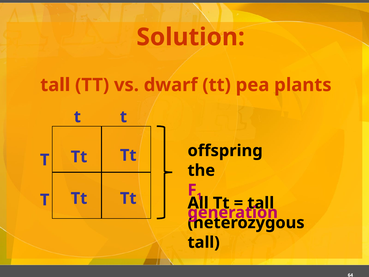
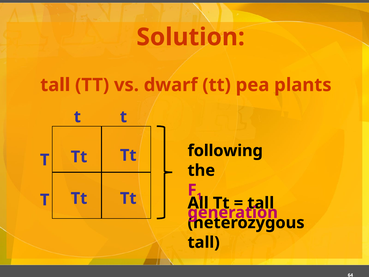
offspring: offspring -> following (225, 151)
